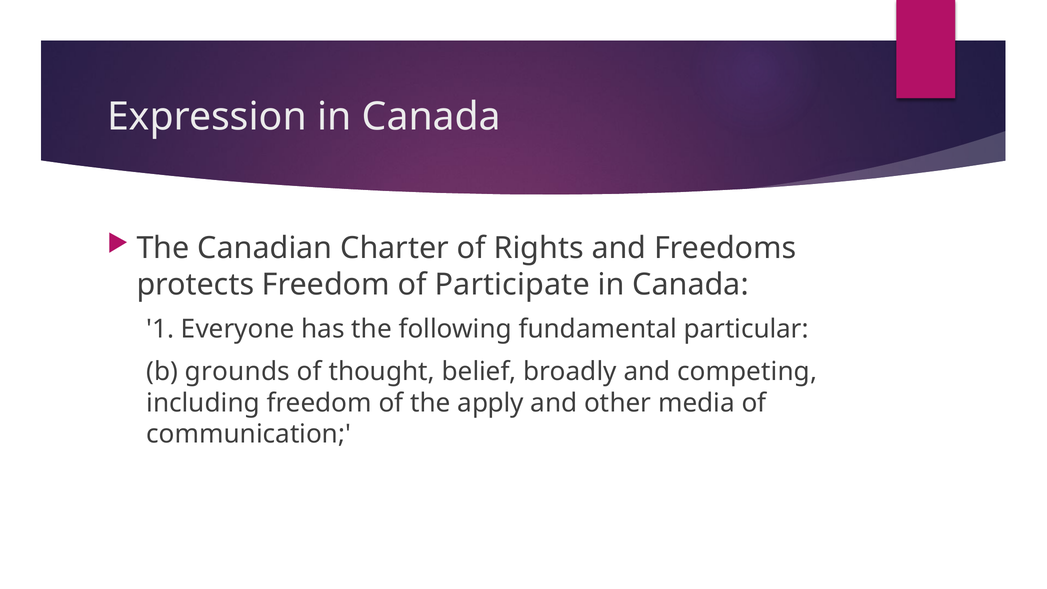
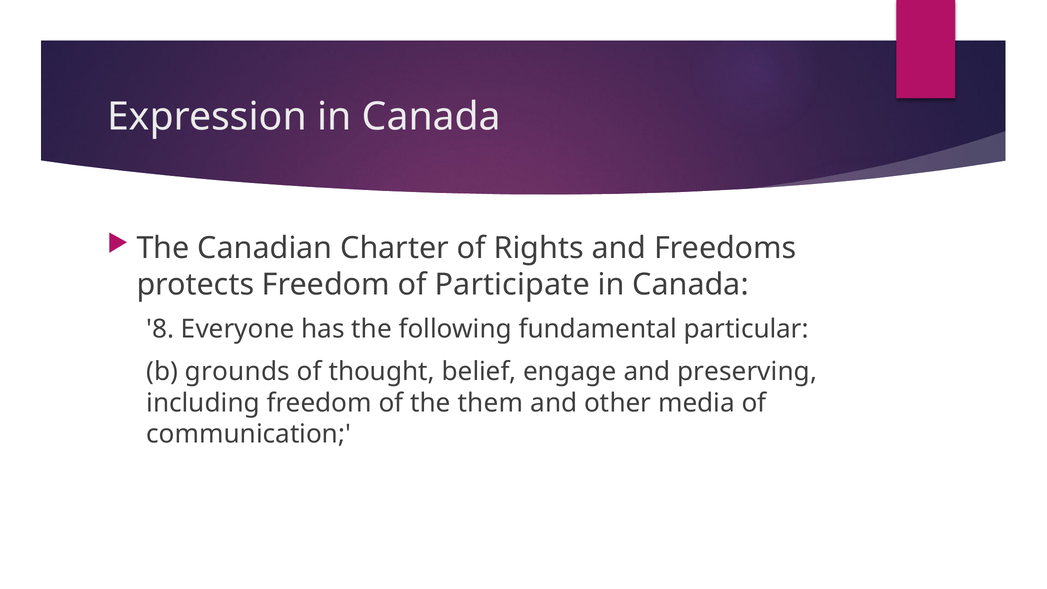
1: 1 -> 8 (160, 329)
broadly: broadly -> engage (570, 371)
competing: competing -> preserving (747, 371)
apply: apply -> them (490, 403)
